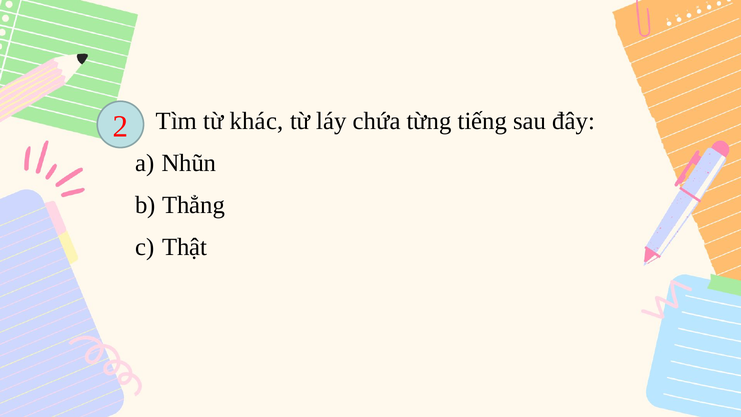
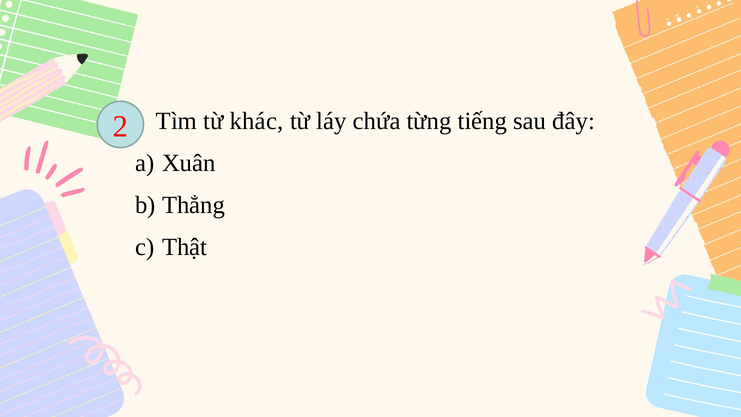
Nhũn: Nhũn -> Xuân (189, 163)
